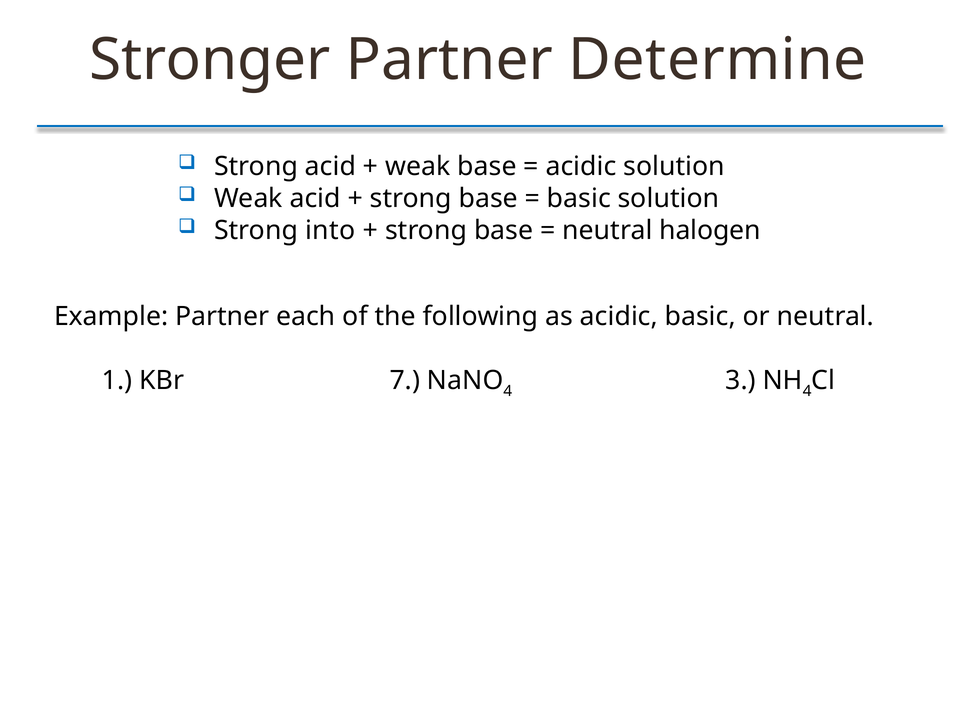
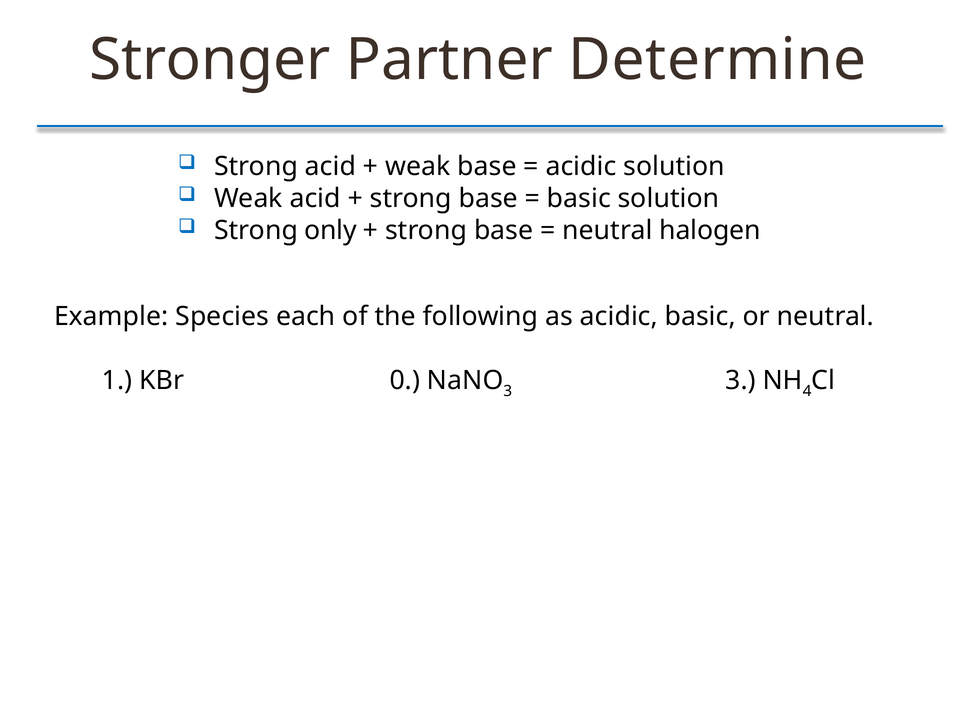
into: into -> only (331, 231)
Example Partner: Partner -> Species (222, 317)
7: 7 -> 0 (405, 381)
4: 4 -> 3 (508, 391)
